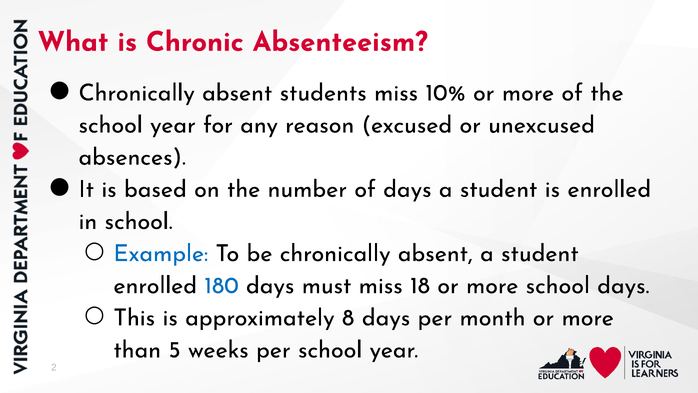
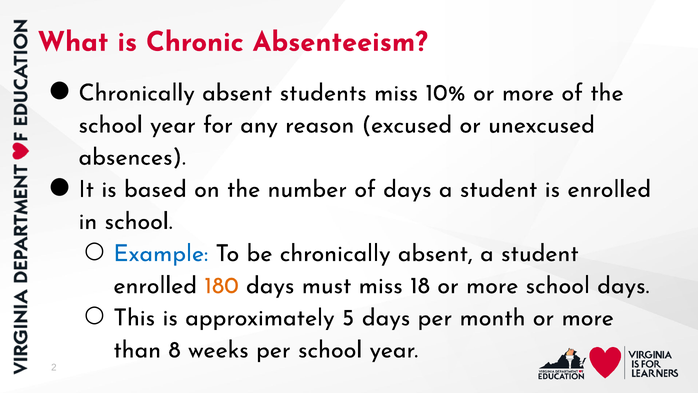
180 colour: blue -> orange (222, 285)
8: 8 -> 5 (348, 317)
5: 5 -> 8 (175, 349)
